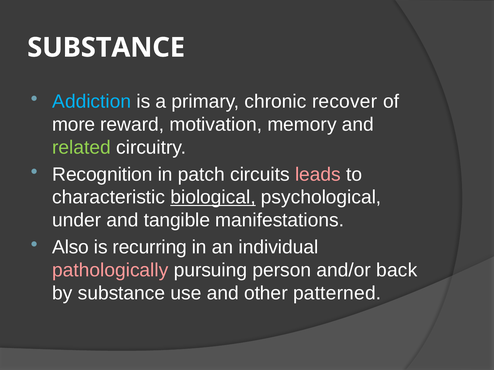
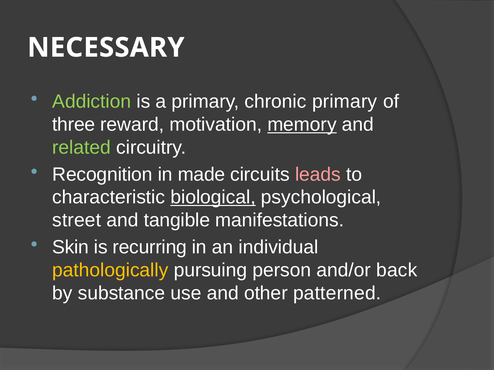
SUBSTANCE: SUBSTANCE -> NECESSARY (106, 48)
Addiction colour: light blue -> light green (92, 102)
chronic recover: recover -> primary (345, 102)
more: more -> three (74, 125)
memory underline: none -> present (302, 125)
patch: patch -> made (201, 175)
under: under -> street (77, 221)
Also: Also -> Skin (70, 247)
pathologically colour: pink -> yellow (110, 270)
